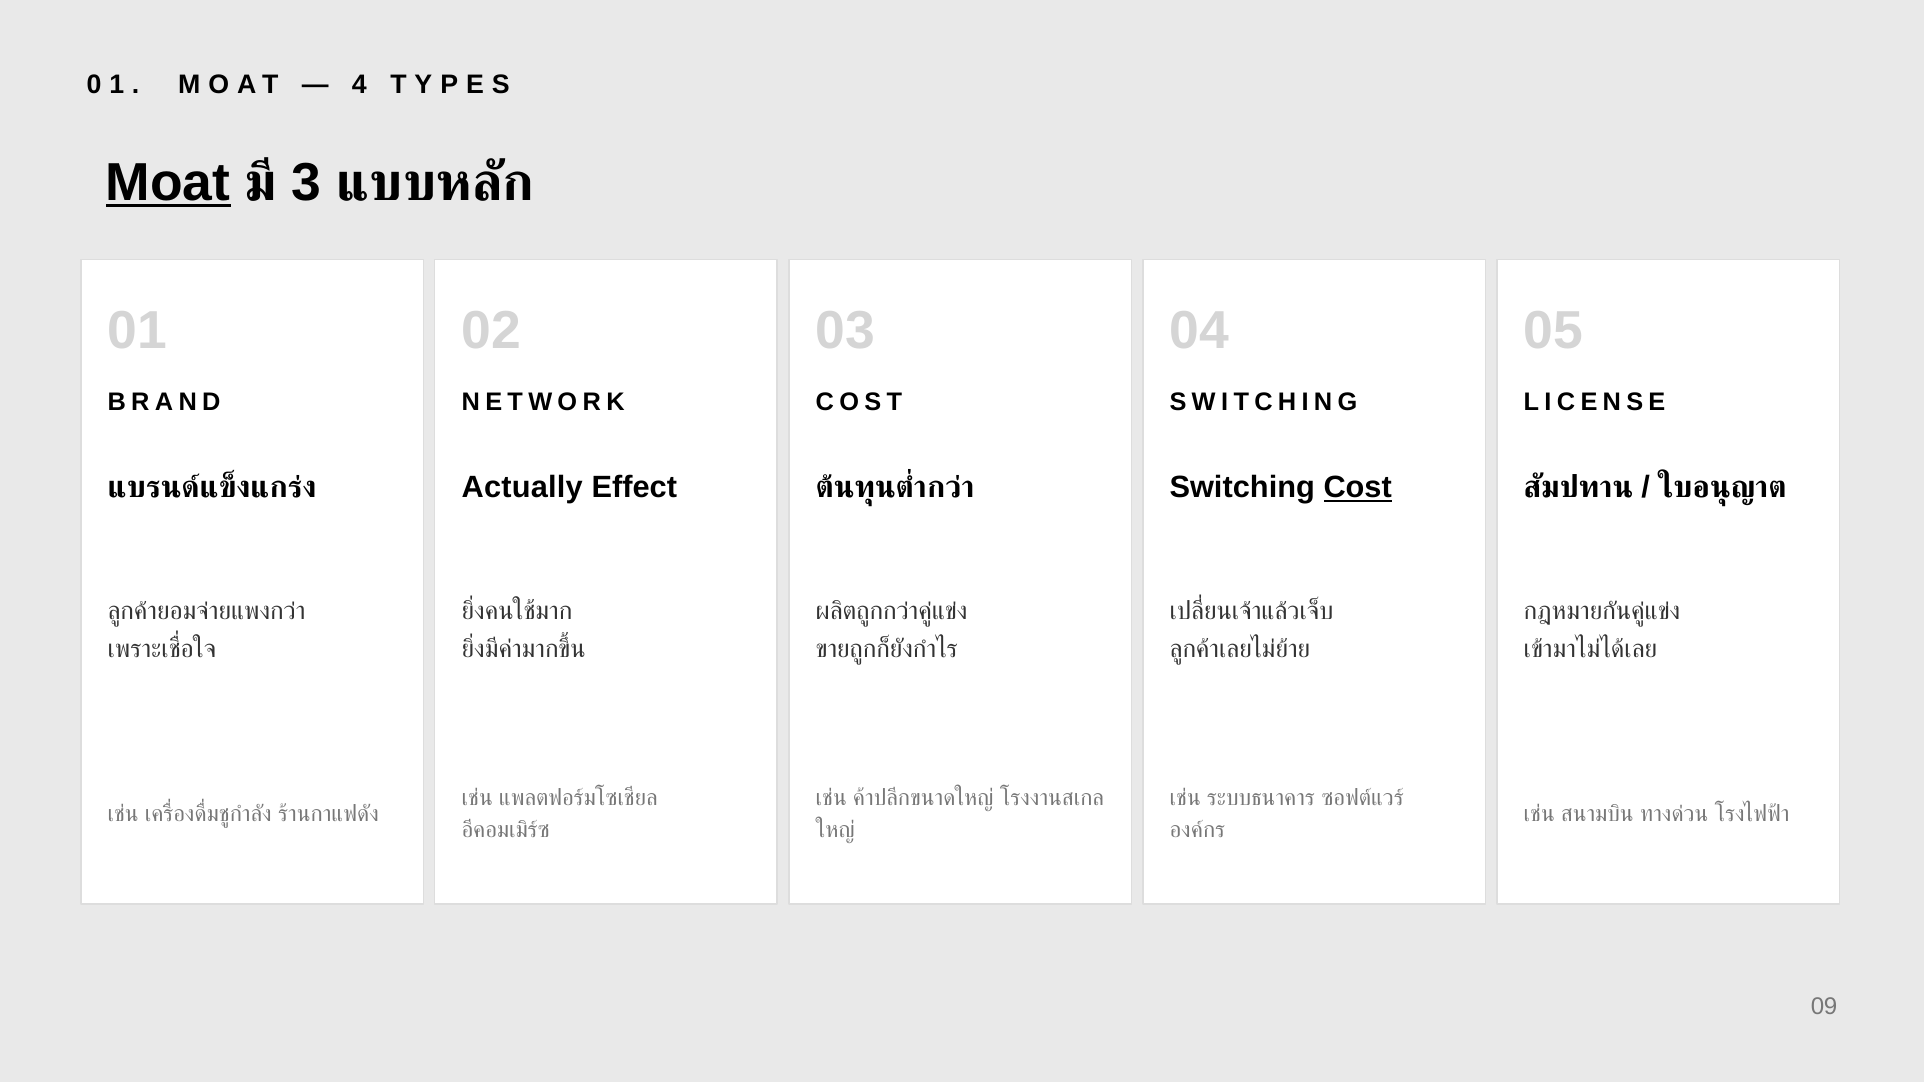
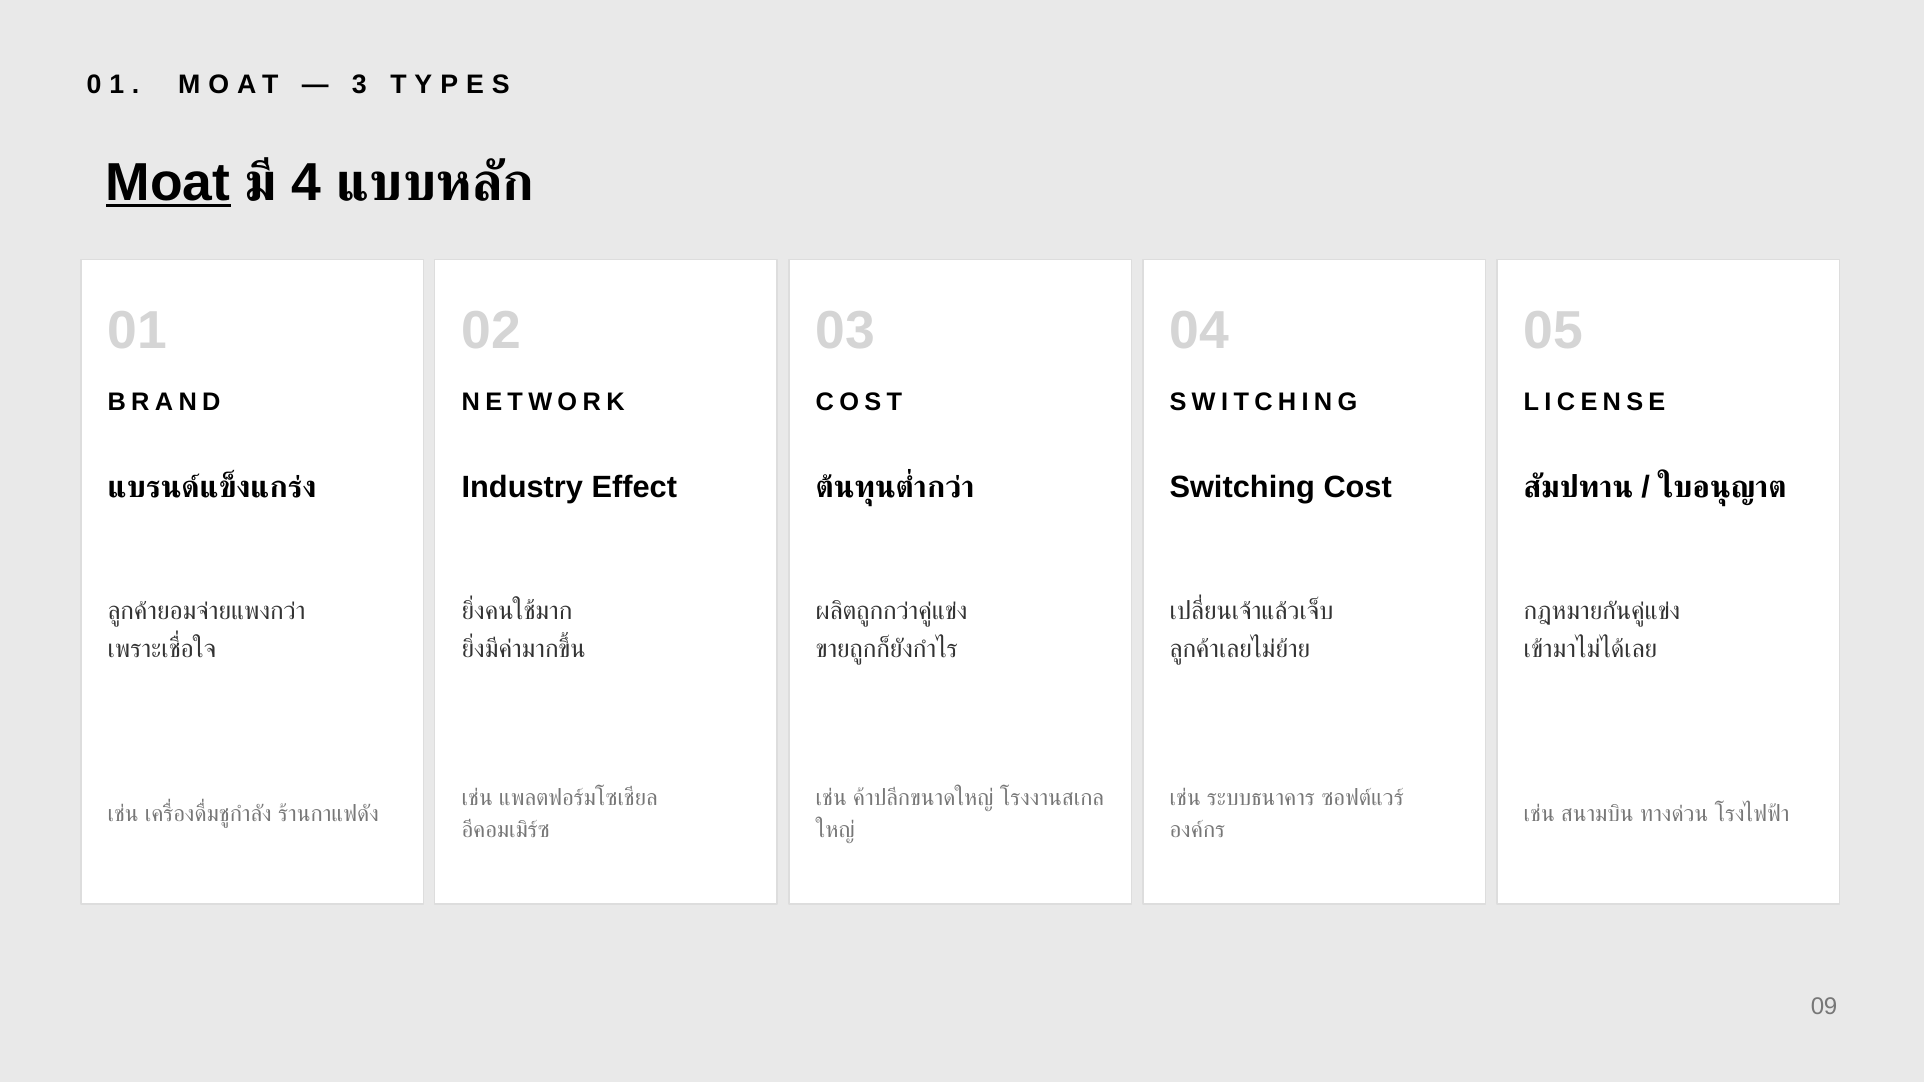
4: 4 -> 3 (359, 84)
3: 3 -> 4 (307, 183)
Actually: Actually -> Industry (522, 488)
Cost underline: present -> none (1358, 488)
